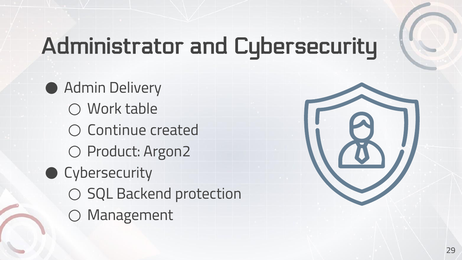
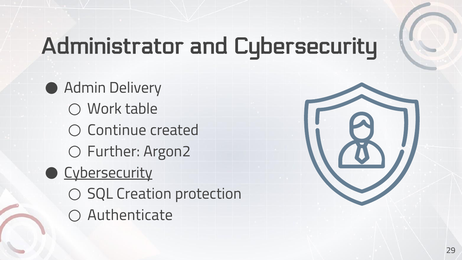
Product: Product -> Further (114, 151)
Cybersecurity underline: none -> present (108, 173)
Backend: Backend -> Creation (144, 194)
Management: Management -> Authenticate (130, 215)
